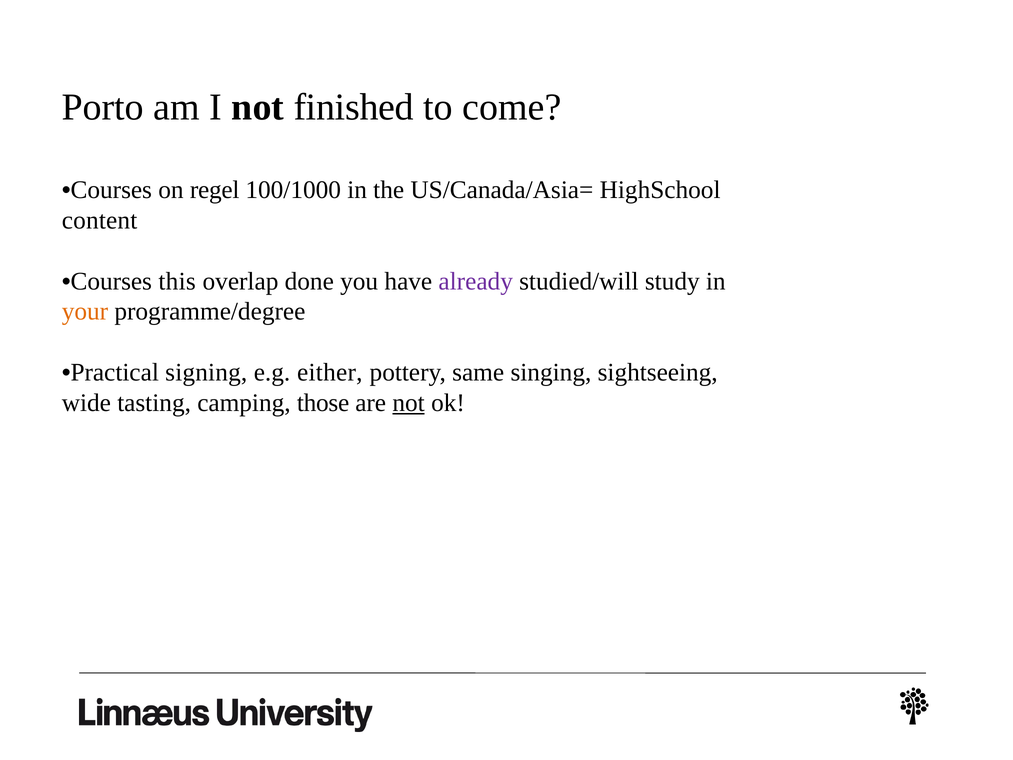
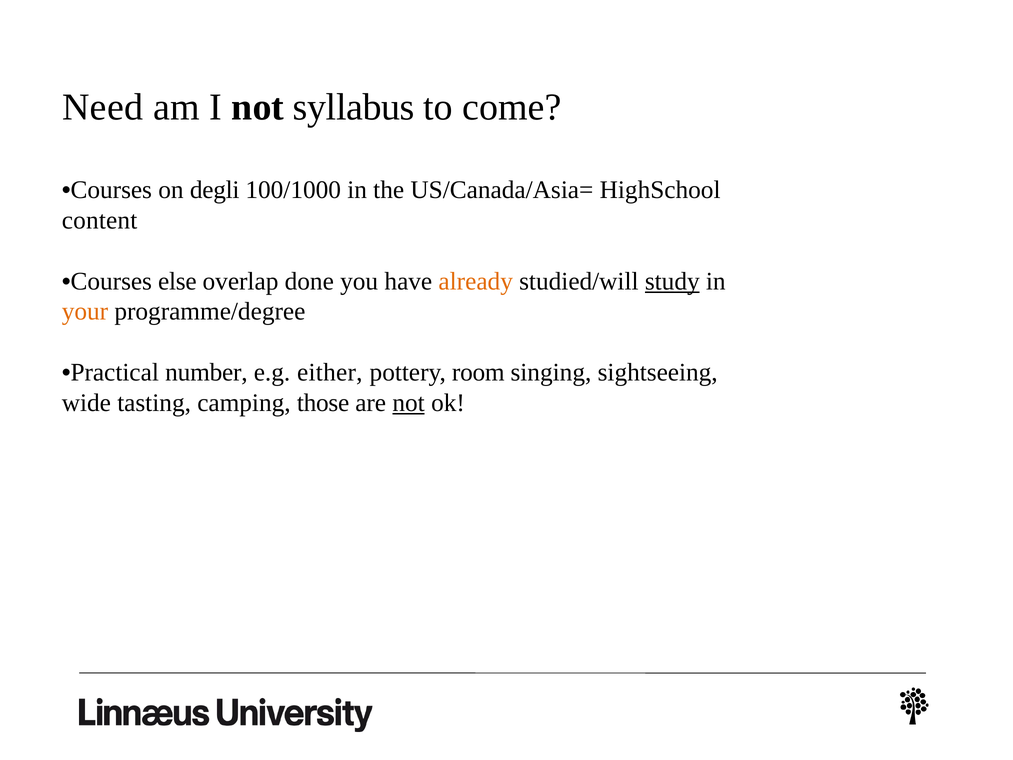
Porto: Porto -> Need (103, 107)
finished: finished -> syllabus (354, 107)
regel: regel -> degli (215, 190)
this: this -> else (177, 281)
already colour: purple -> orange (476, 281)
study underline: none -> present (672, 281)
signing: signing -> number (206, 372)
same: same -> room (478, 372)
